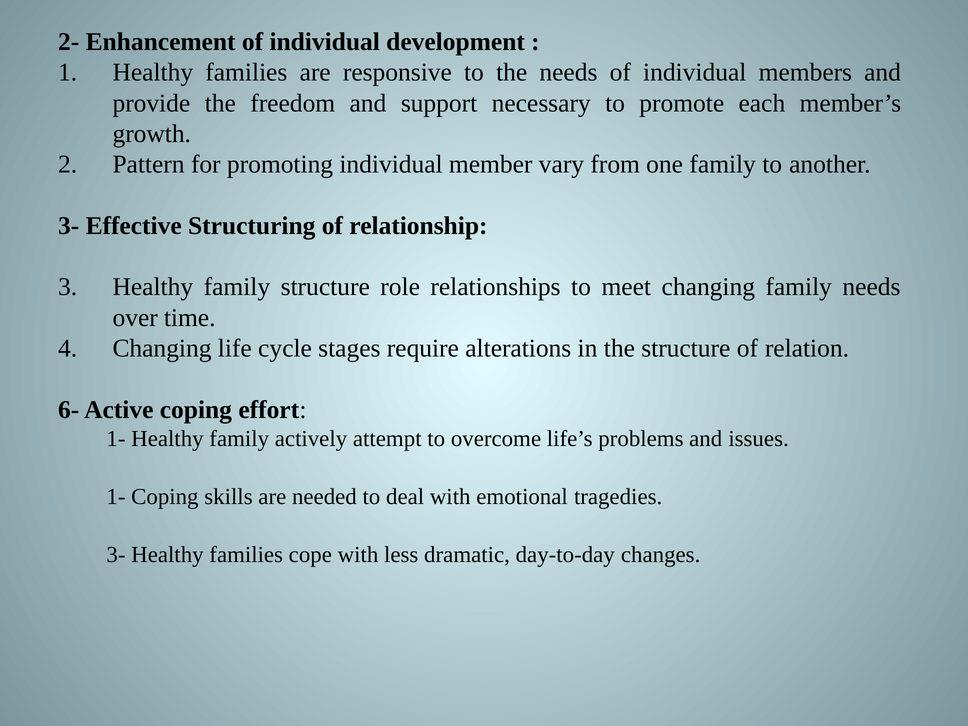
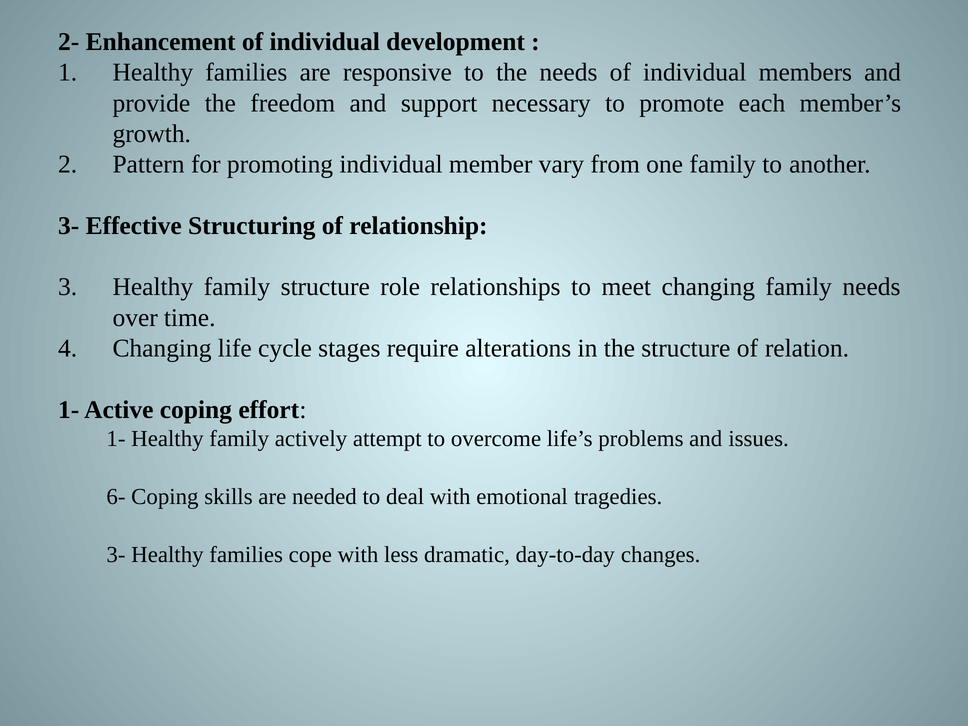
6-: 6- -> 1- (69, 410)
1-: 1- -> 6- (116, 497)
